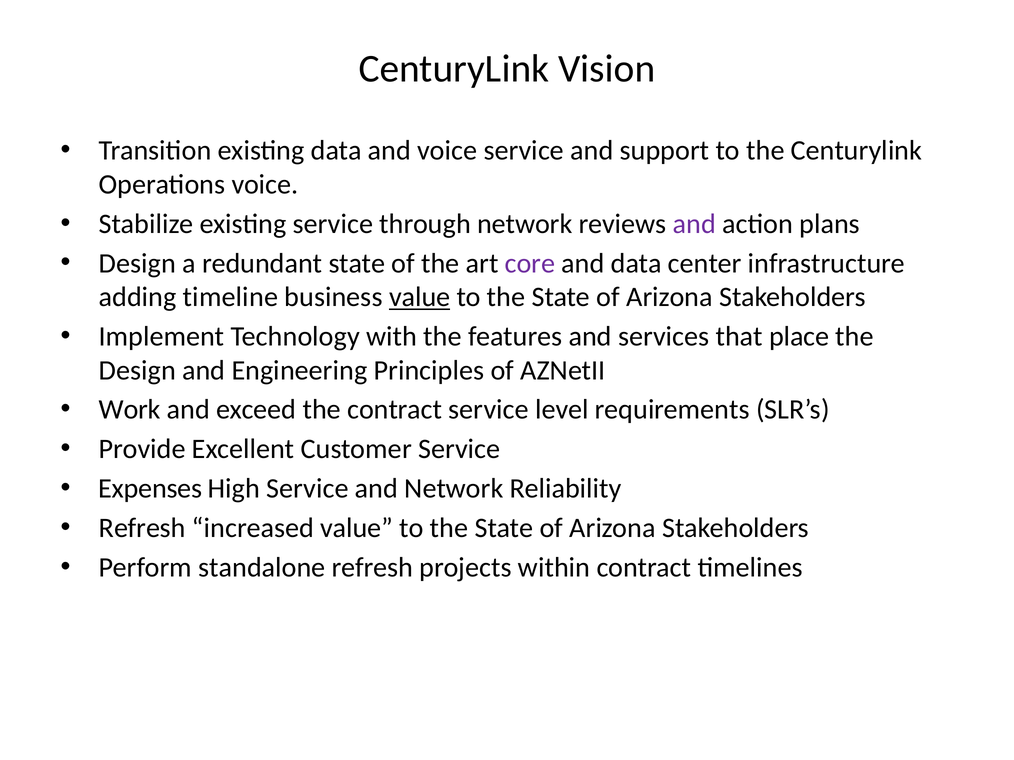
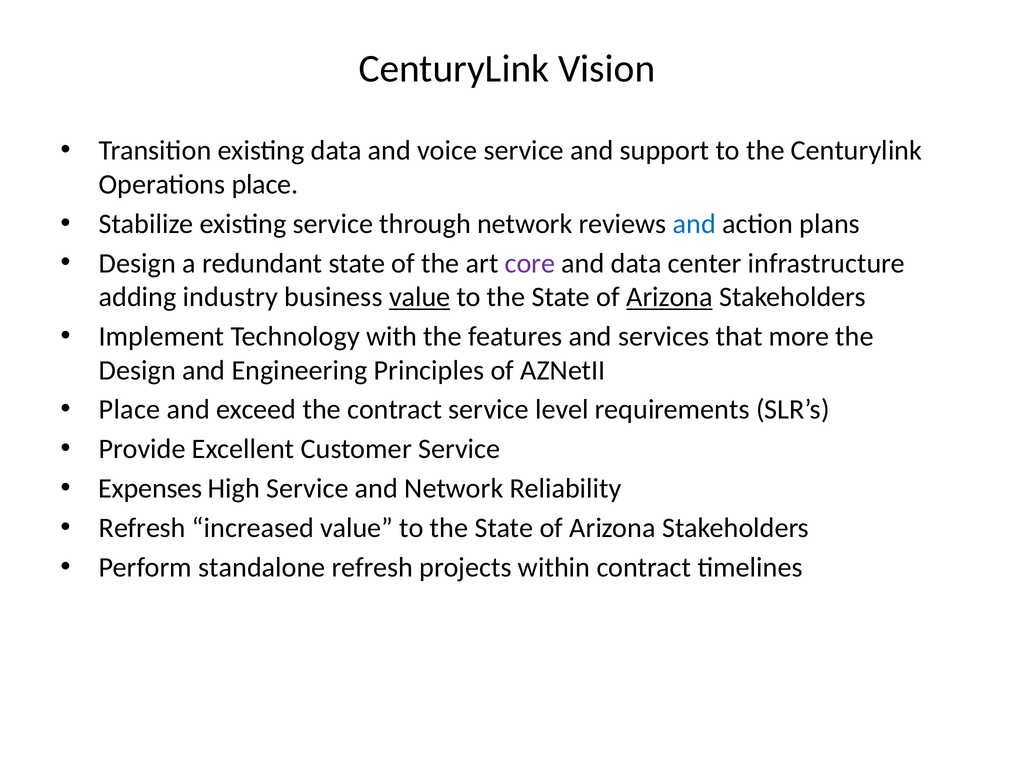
Operations voice: voice -> place (265, 185)
and colour: purple -> blue (694, 224)
timeline: timeline -> industry (230, 297)
Arizona underline: none -> present (669, 297)
place: place -> more (799, 337)
Work: Work -> Place (130, 410)
